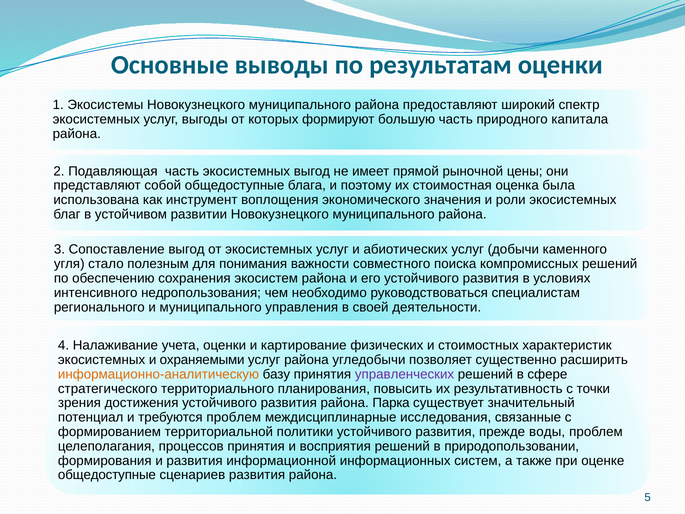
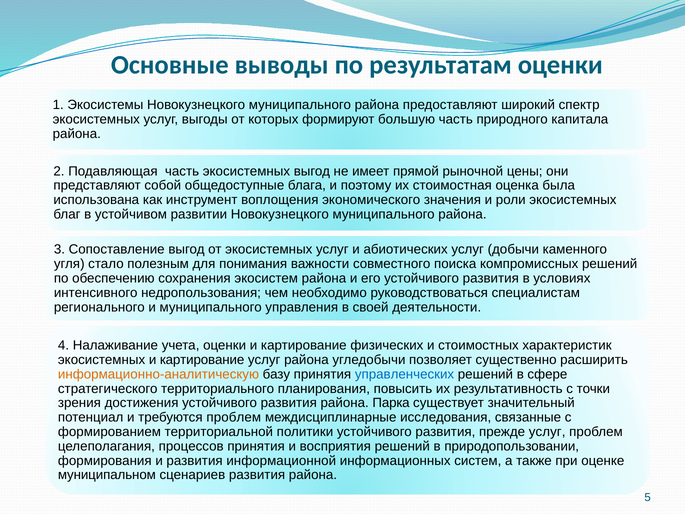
экосистемных и охраняемыми: охраняемыми -> картирование (202, 360)
управленческих colour: purple -> blue (405, 374)
прежде воды: воды -> услуг (547, 432)
общедоступные: общедоступные -> муниципальном (107, 475)
